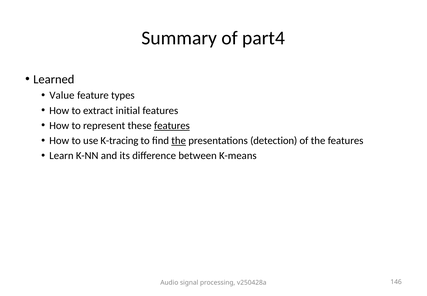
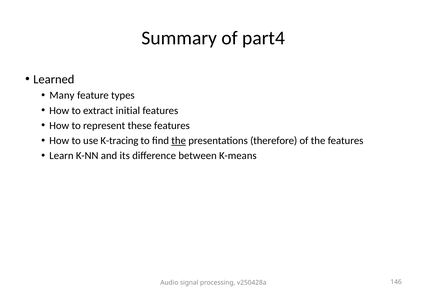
Value: Value -> Many (62, 95)
features underline: present -> none (172, 126)
detection: detection -> therefore (274, 141)
